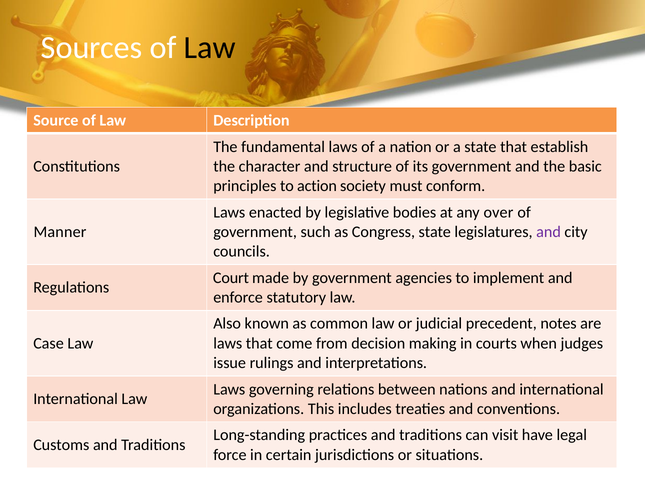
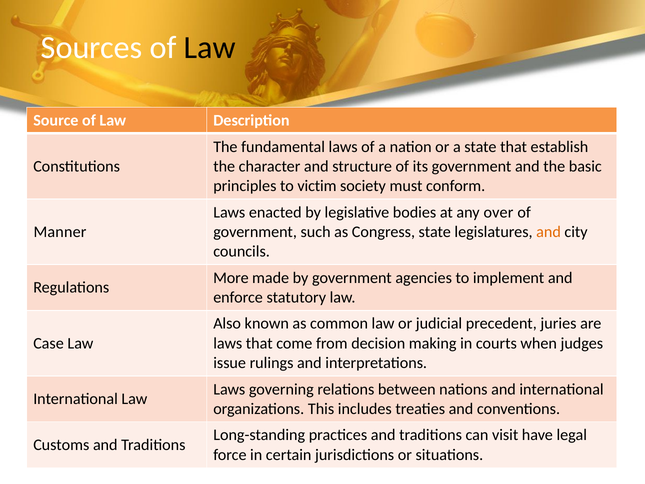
action: action -> victim (317, 186)
and colour: purple -> orange (549, 232)
Court: Court -> More (231, 278)
notes: notes -> juries (558, 323)
